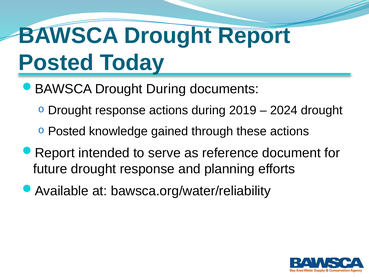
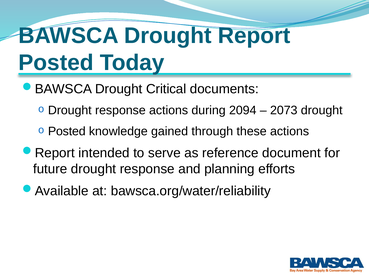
Drought During: During -> Critical (166, 89)
2019: 2019 -> 2094 (243, 110)
2024: 2024 -> 2073 (284, 110)
